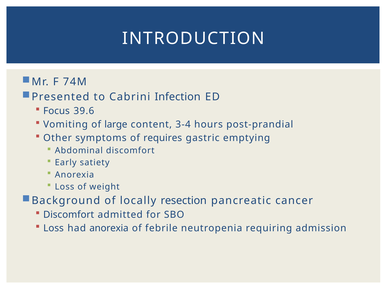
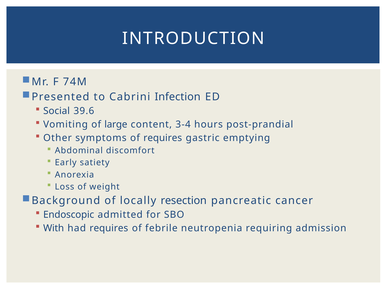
Focus: Focus -> Social (57, 111)
Discomfort: Discomfort -> Endoscopic (69, 215)
Loss: Loss -> With (54, 228)
had anorexia: anorexia -> requires (109, 228)
